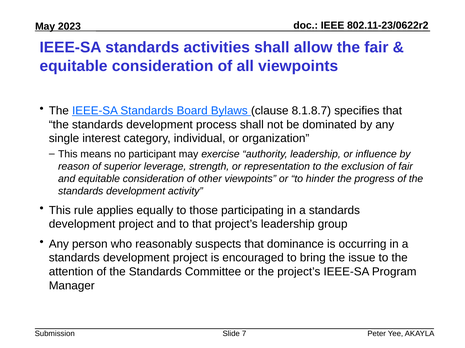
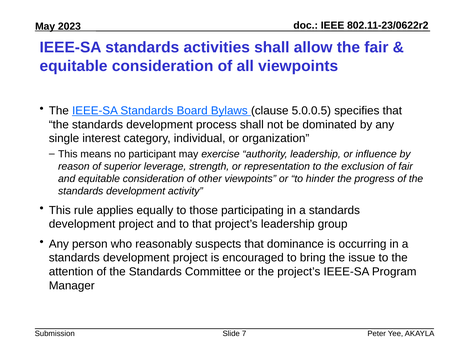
8.1.8.7: 8.1.8.7 -> 5.0.0.5 (311, 111)
